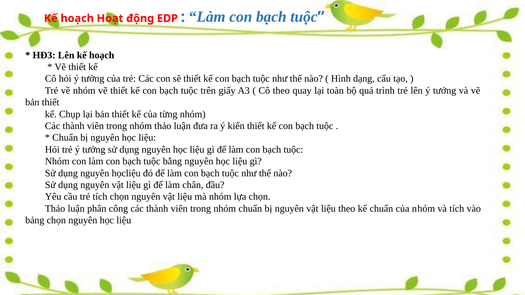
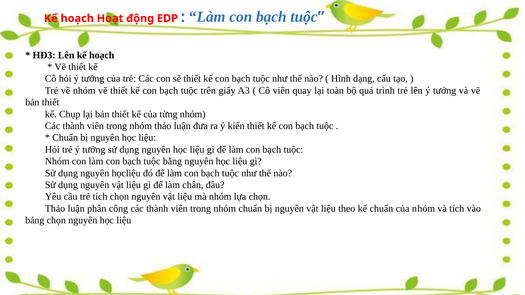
Cô theo: theo -> viên (281, 91)
